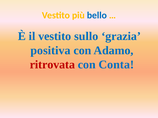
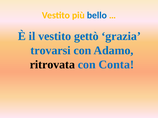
sullo: sullo -> gettò (86, 36)
positiva: positiva -> trovarsi (51, 51)
ritrovata colour: red -> black (52, 65)
